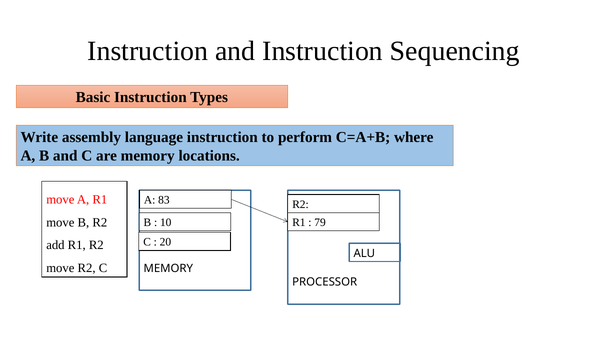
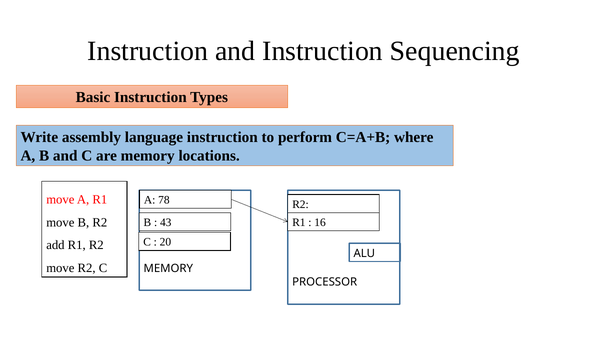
83: 83 -> 78 (164, 200)
10: 10 -> 43 (166, 223)
79: 79 -> 16 (320, 223)
